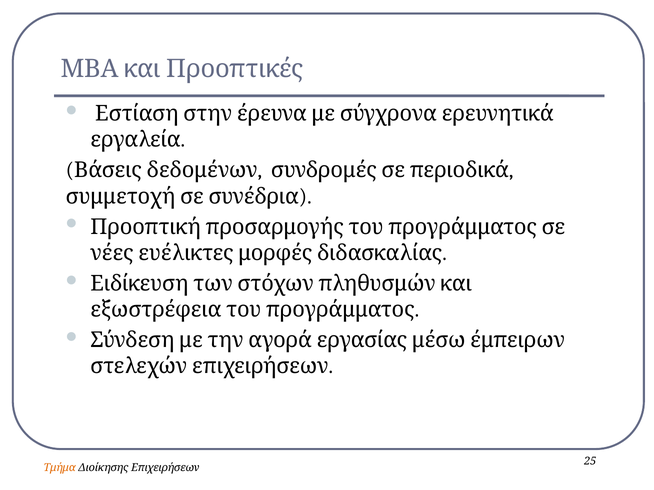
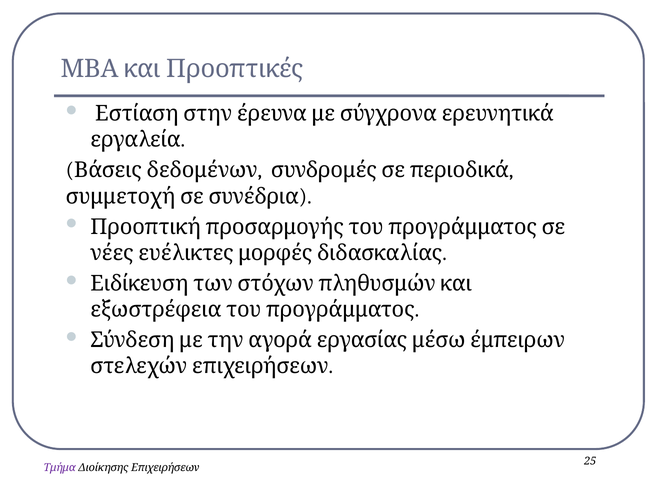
Τμήμα colour: orange -> purple (60, 468)
